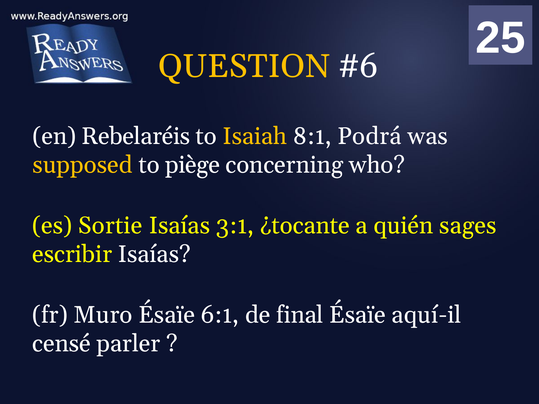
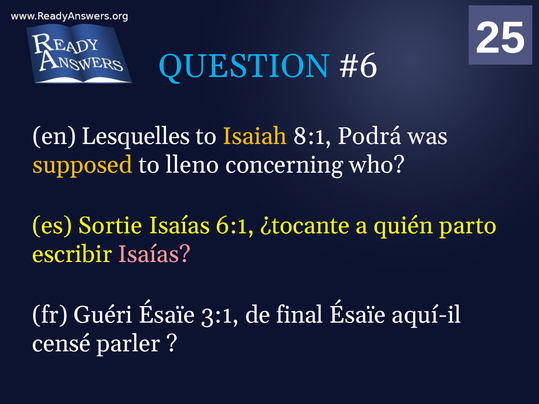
QUESTION colour: yellow -> light blue (244, 67)
Rebelaréis: Rebelaréis -> Lesquelles (136, 136)
piège: piège -> lleno (192, 165)
3:1: 3:1 -> 6:1 (235, 226)
sages: sages -> parto (468, 226)
Isaías colour: white -> pink (154, 255)
Muro: Muro -> Guéri (103, 315)
6:1: 6:1 -> 3:1 (220, 315)
